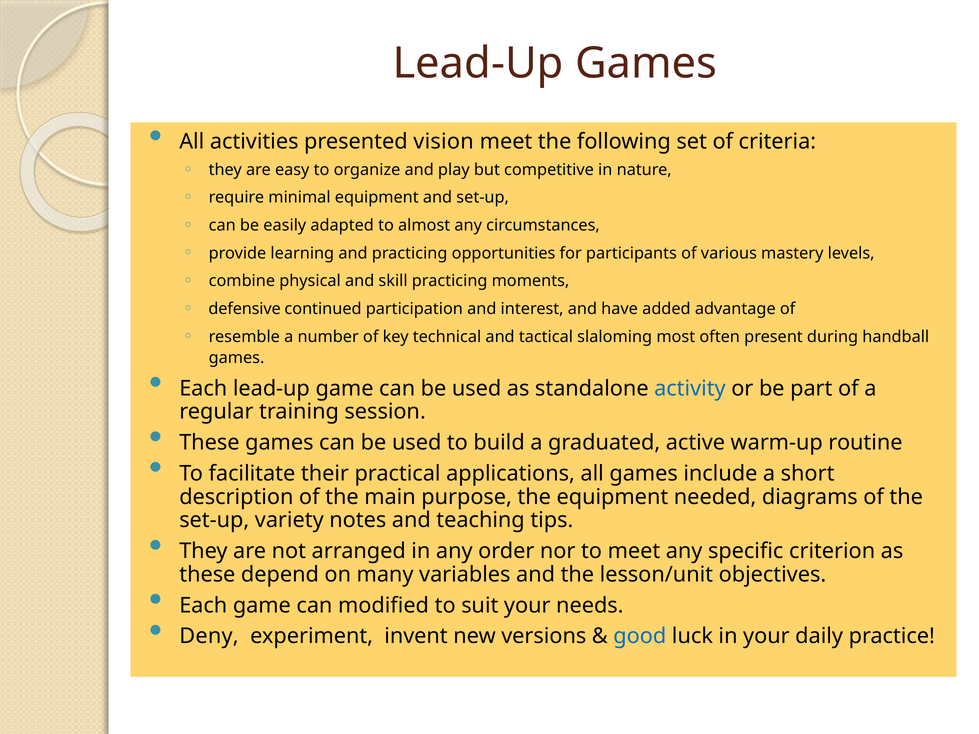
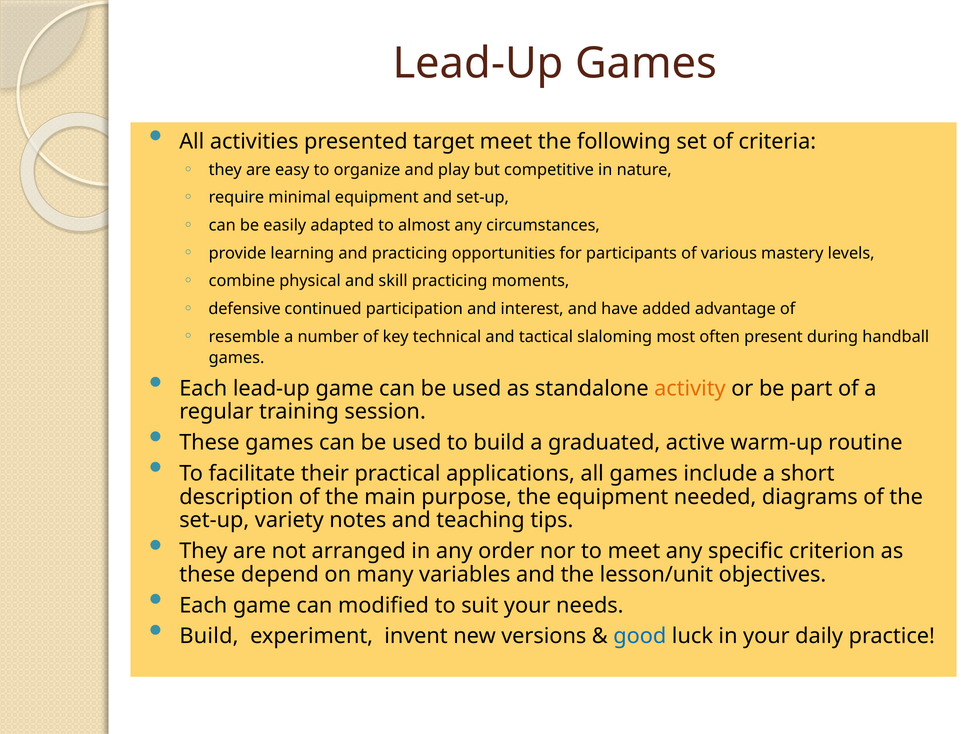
vision: vision -> target (444, 142)
activity colour: blue -> orange (690, 388)
Deny: Deny -> Build (209, 636)
